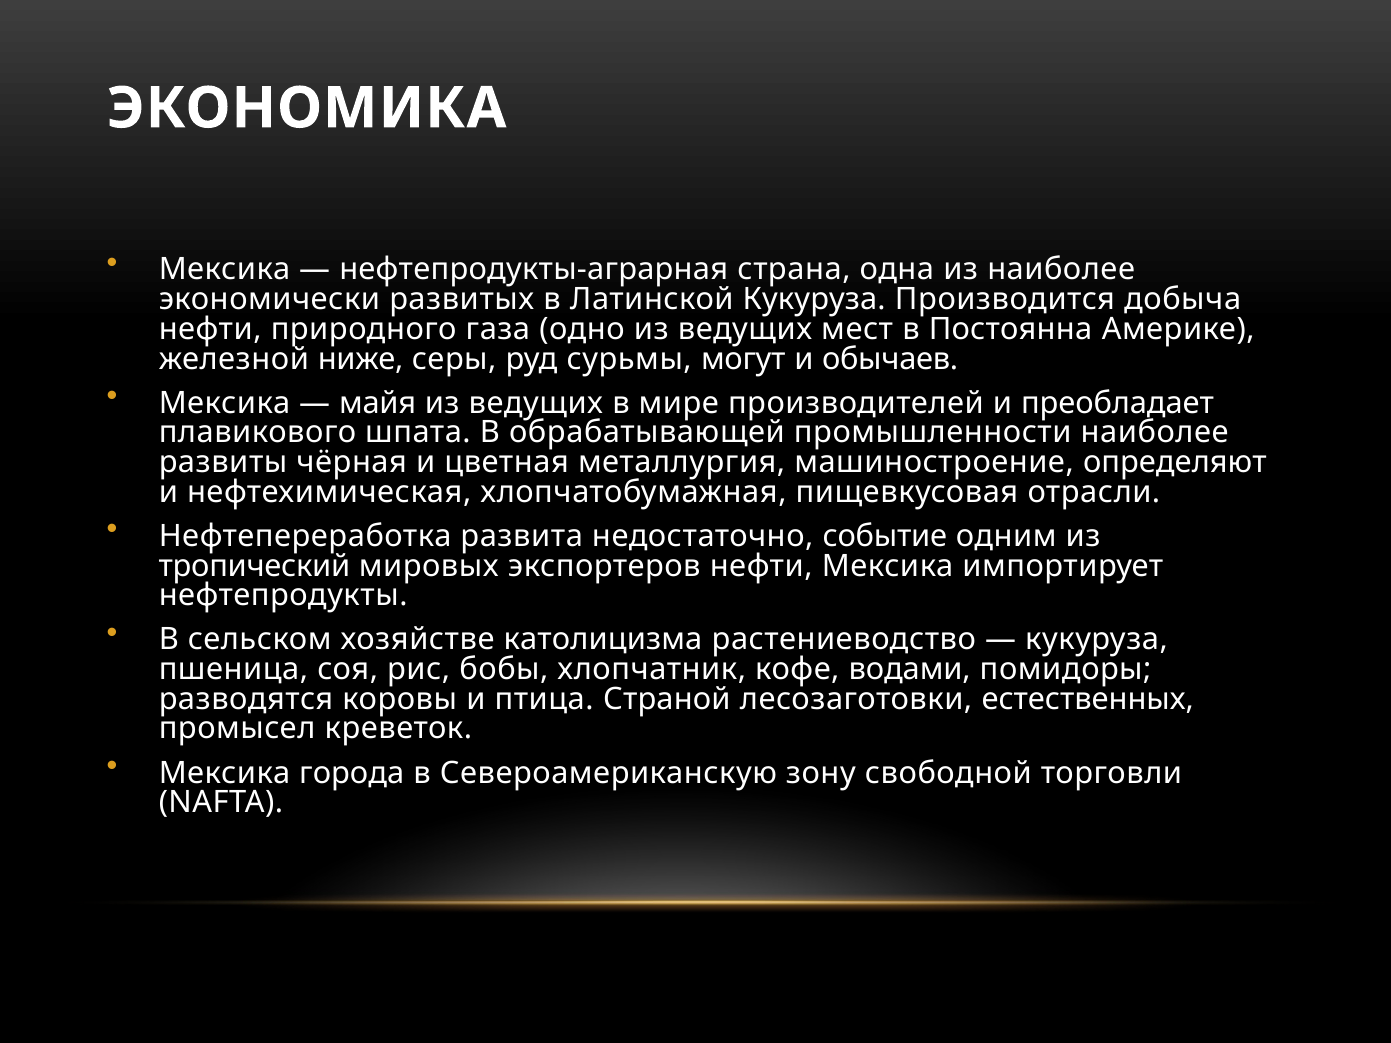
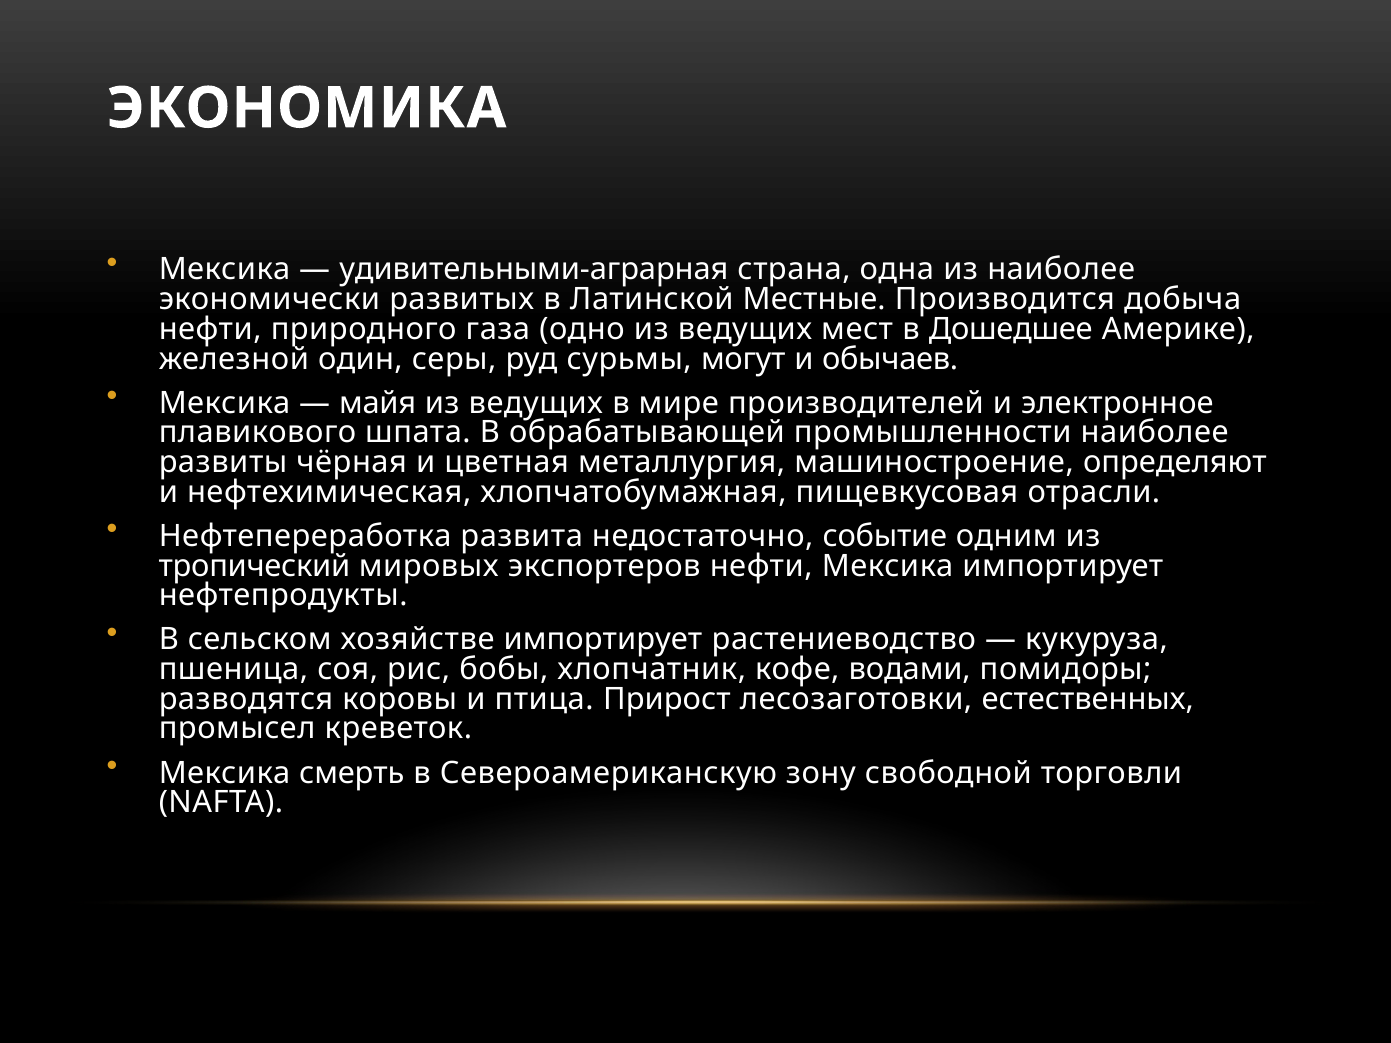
нефтепродукты-аграрная: нефтепродукты-аграрная -> удивительными-аграрная (534, 270)
Латинской Кукуруза: Кукуруза -> Местные (814, 300)
Постоянна: Постоянна -> Дошедшее (1011, 329)
ниже: ниже -> один (360, 359)
преобладает: преобладает -> электронное (1117, 403)
хозяйстве католицизма: католицизма -> импортирует (603, 640)
Страной: Страной -> Прирост (667, 699)
города: города -> смерть (352, 773)
